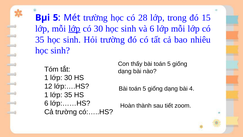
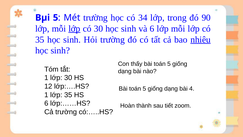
28: 28 -> 34 (143, 18)
15: 15 -> 90 (206, 18)
nhiêu underline: none -> present (201, 39)
